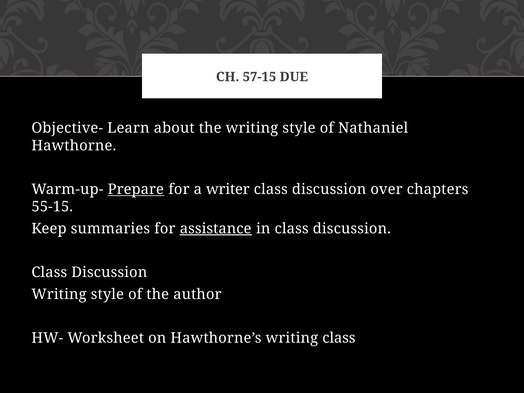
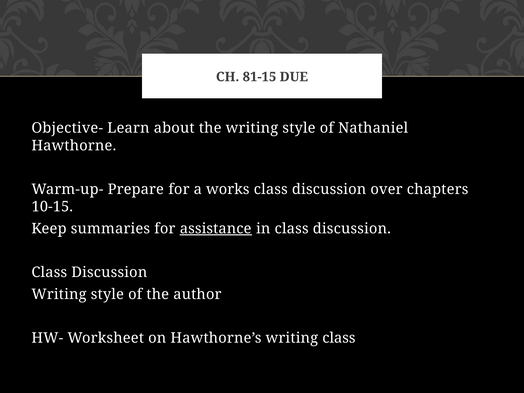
57-15: 57-15 -> 81-15 (259, 77)
Prepare underline: present -> none (136, 189)
writer: writer -> works (228, 189)
55-15: 55-15 -> 10-15 (52, 207)
